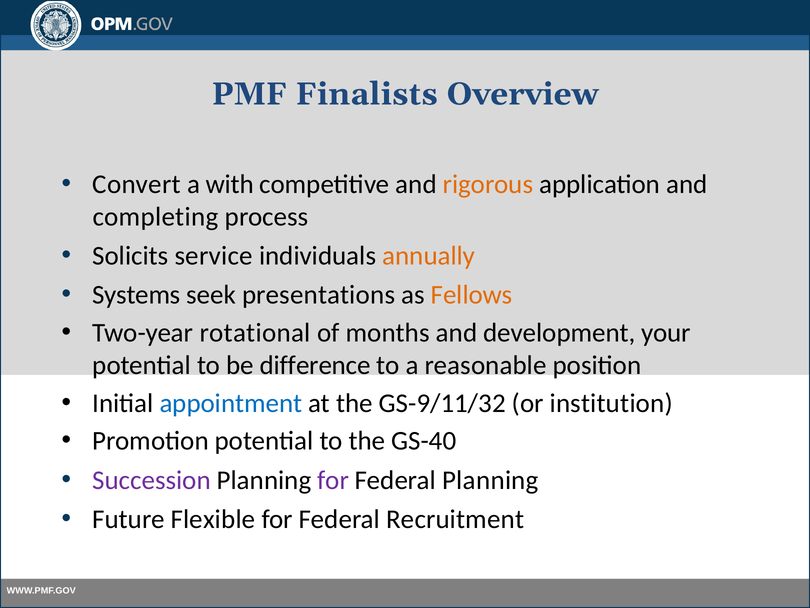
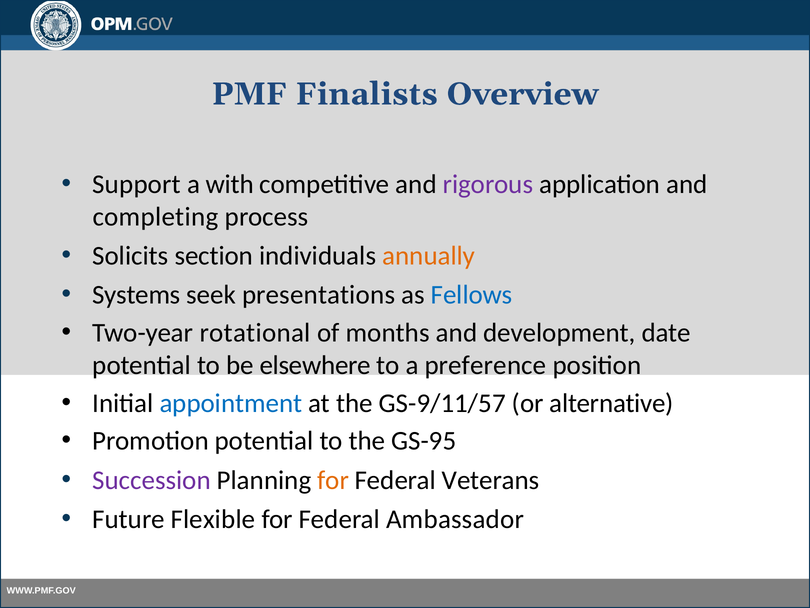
Convert: Convert -> Support (137, 184)
rigorous colour: orange -> purple (488, 184)
service: service -> section (214, 256)
Fellows colour: orange -> blue (472, 295)
your: your -> date (666, 333)
difference: difference -> elsewhere (315, 365)
reasonable: reasonable -> preference (485, 365)
GS-9/11/32: GS-9/11/32 -> GS-9/11/57 (442, 403)
institution: institution -> alternative (612, 403)
GS-40: GS-40 -> GS-95 (424, 441)
for colour: purple -> orange (333, 480)
Federal Planning: Planning -> Veterans (491, 480)
Recruitment: Recruitment -> Ambassador (455, 519)
